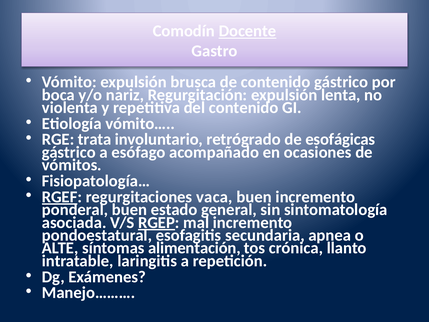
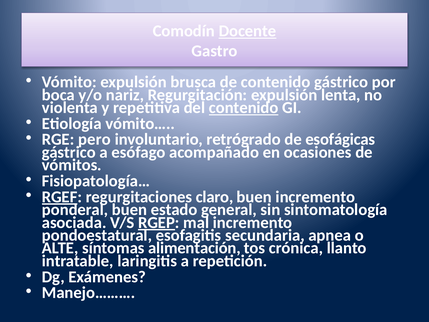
contenido underline: none -> present (244, 108)
trata: trata -> pero (94, 139)
vaca: vaca -> claro (215, 197)
